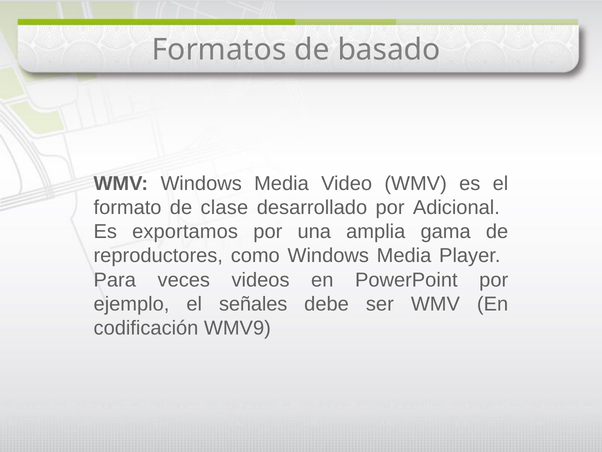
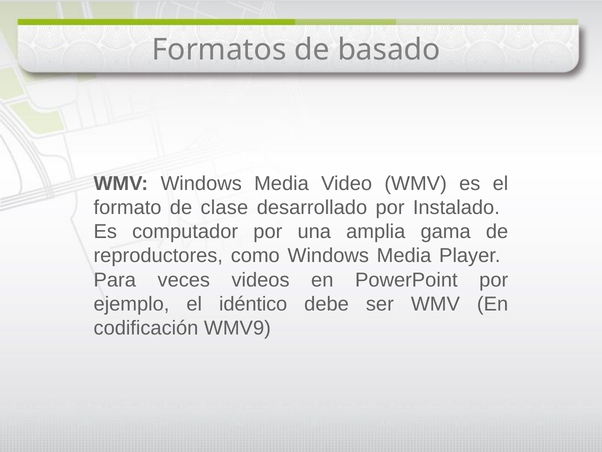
Adicional: Adicional -> Instalado (456, 207)
exportamos: exportamos -> computador (185, 231)
señales: señales -> idéntico (253, 304)
